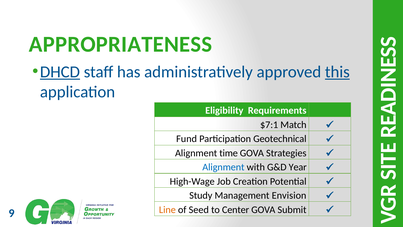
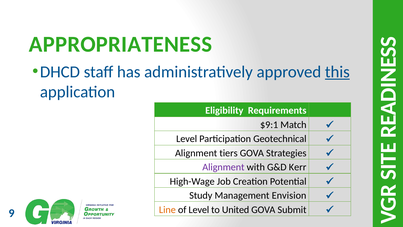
DHCD underline: present -> none (60, 72)
$7:1: $7:1 -> $9:1 (269, 125)
Fund: Fund -> Level (187, 139)
time: time -> tiers (229, 153)
Alignment colour: blue -> purple (223, 167)
Year: Year -> Kerr (298, 167)
of Seed: Seed -> Level (199, 209)
Center: Center -> United (236, 209)
